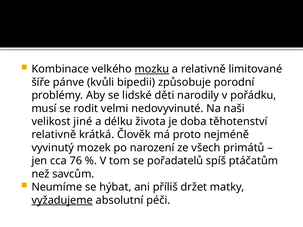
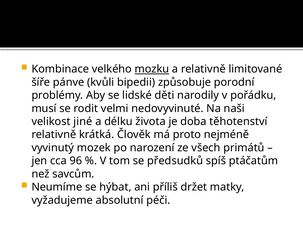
76: 76 -> 96 (76, 161)
pořadatelů: pořadatelů -> předsudků (175, 161)
vyžadujeme underline: present -> none (62, 200)
